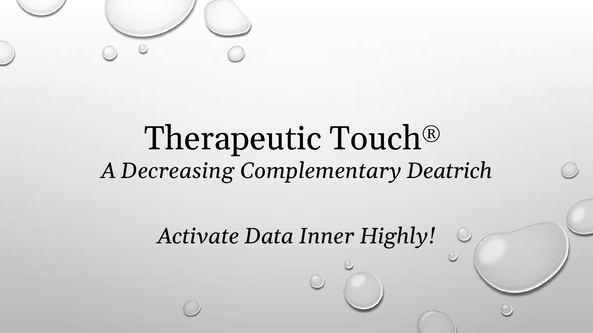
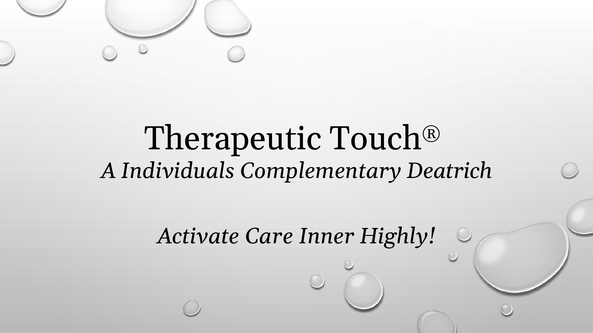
Decreasing: Decreasing -> Individuals (178, 171)
Data: Data -> Care (269, 237)
